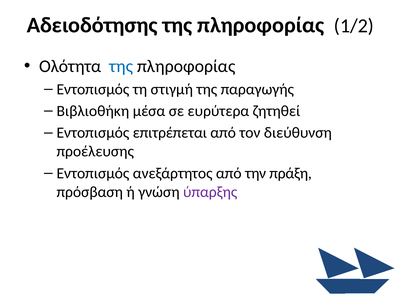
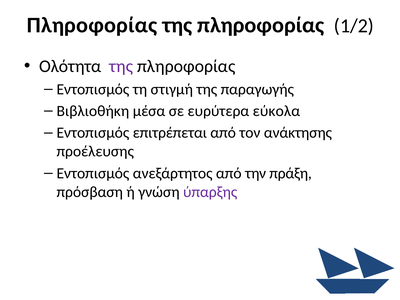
Αδειοδότησης: Αδειοδότησης -> Πληροφορίας (92, 25)
της colour: blue -> purple (121, 66)
ζητηθεί: ζητηθεί -> εύκολα (276, 111)
διεύθυνση: διεύθυνση -> ανάκτησης (298, 133)
